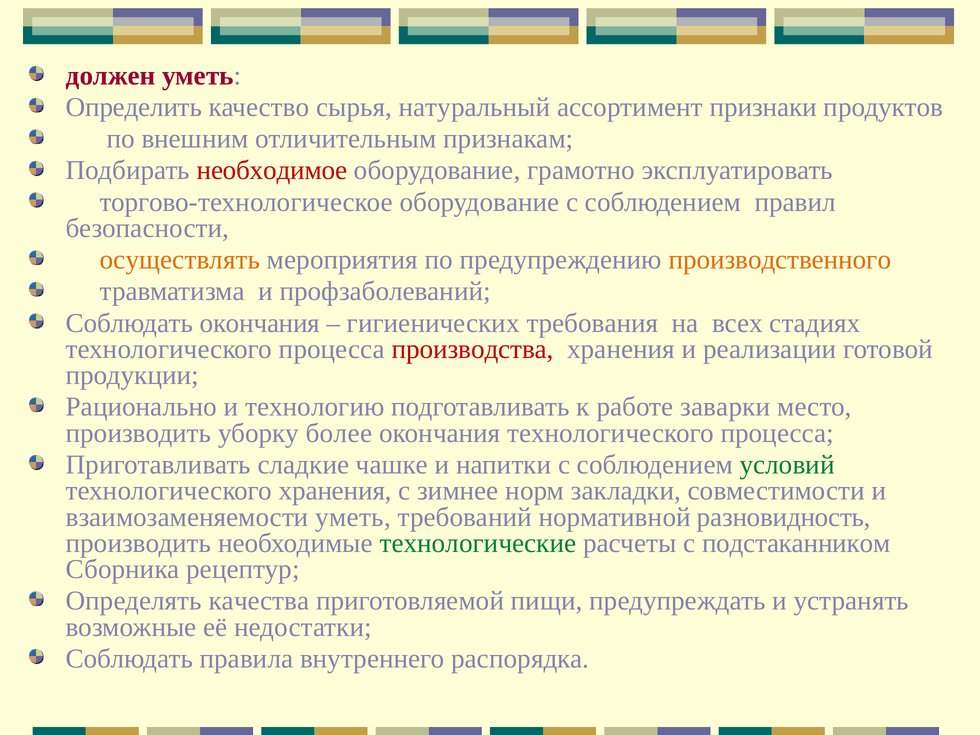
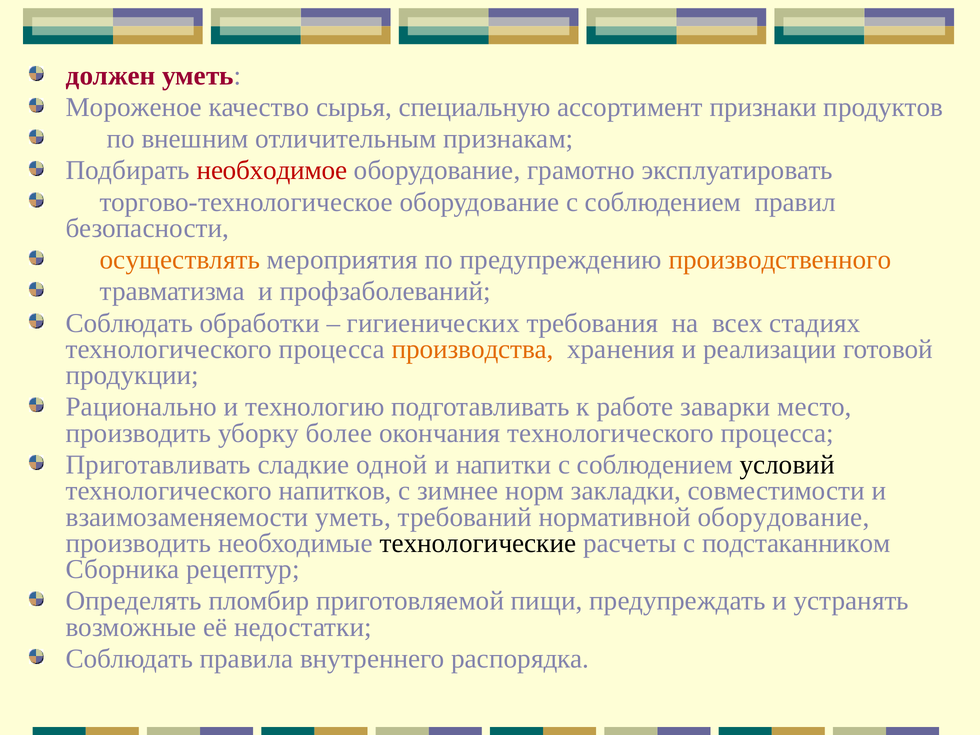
Определить: Определить -> Мороженое (134, 107)
натуральный: натуральный -> специальную (475, 107)
Соблюдать окончания: окончания -> обработки (260, 323)
производства colour: red -> orange (473, 349)
чашке: чашке -> одной (392, 465)
условий colour: green -> black (787, 465)
технологического хранения: хранения -> напитков (335, 491)
нормативной разновидность: разновидность -> оборудование (784, 517)
технологические colour: green -> black (478, 543)
качества: качества -> пломбир (259, 601)
